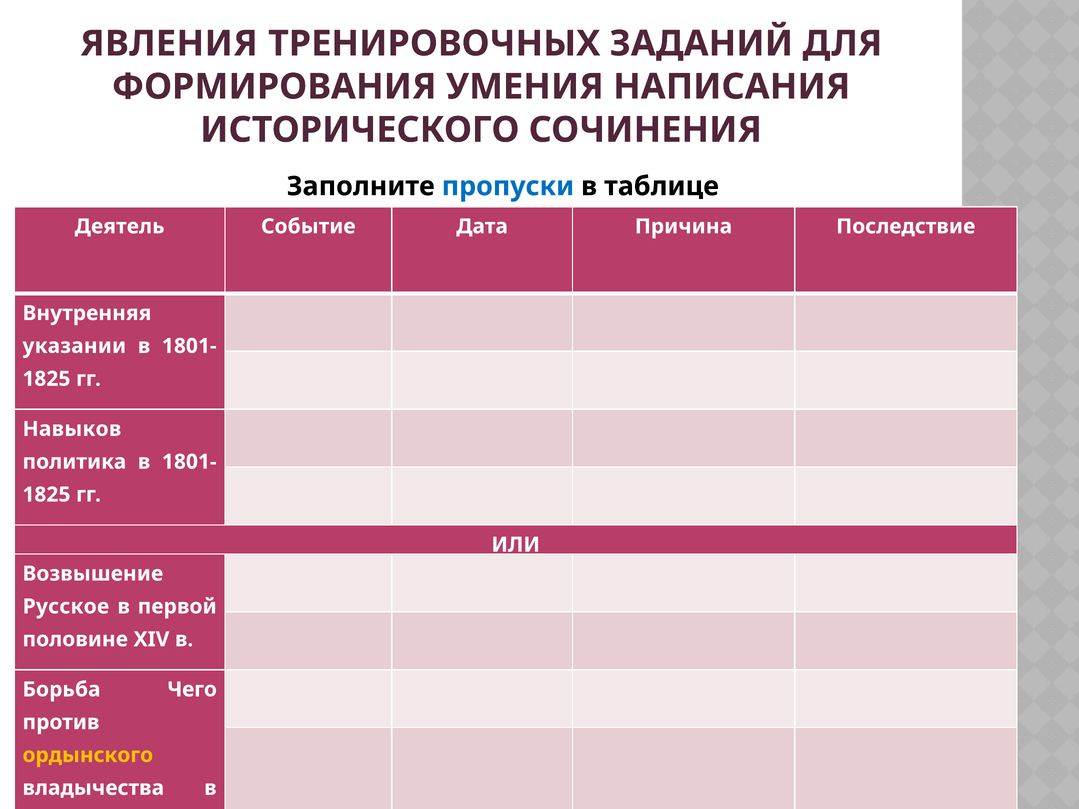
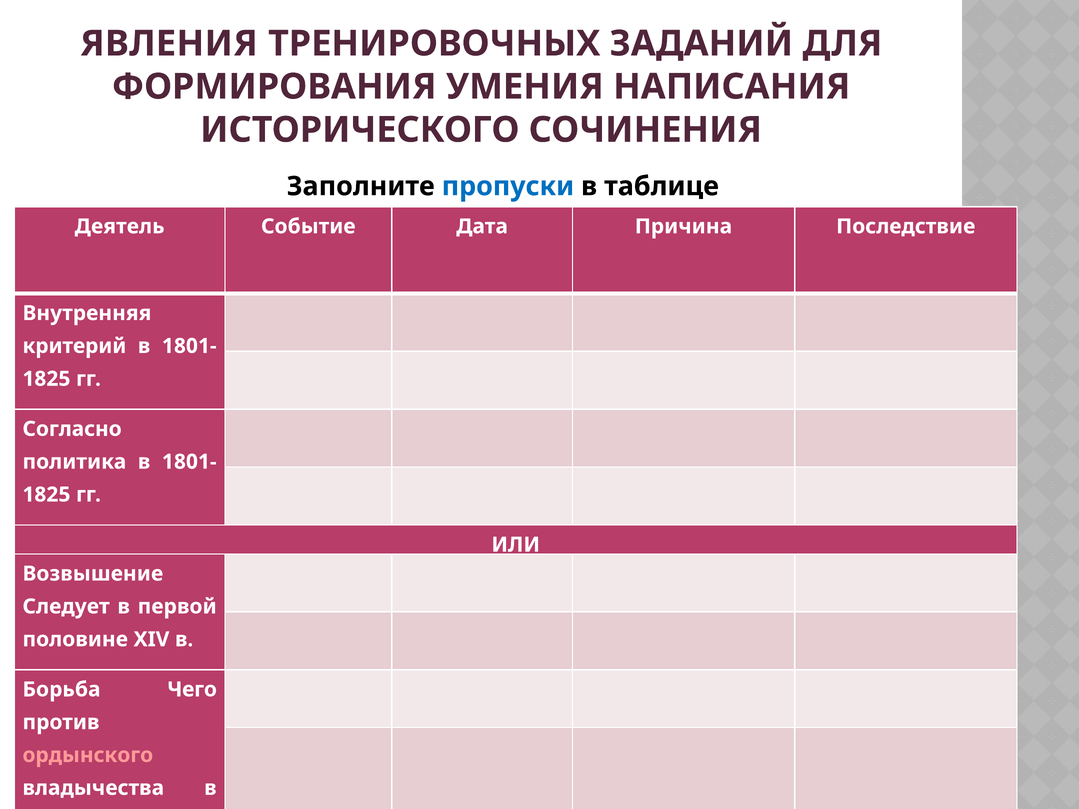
указании: указании -> критерий (74, 346)
Навыков: Навыков -> Согласно (72, 429)
Русское: Русское -> Следует (66, 607)
ордынского colour: yellow -> pink (88, 755)
